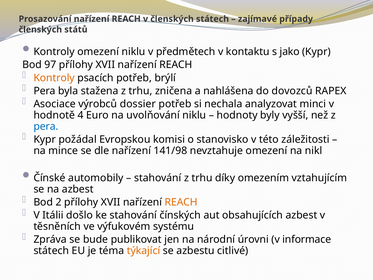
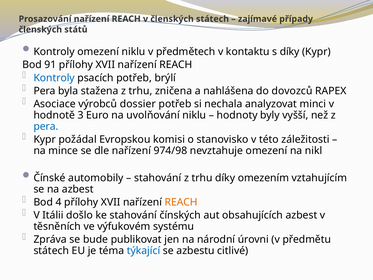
s jako: jako -> díky (290, 52)
97: 97 -> 91 (50, 65)
Kontroly colour: orange -> blue (54, 78)
4: 4 -> 3 (81, 115)
141/98: 141/98 -> 974/98 (170, 150)
2: 2 -> 4 (59, 202)
informace: informace -> předmětu (307, 239)
týkající colour: orange -> blue (144, 251)
